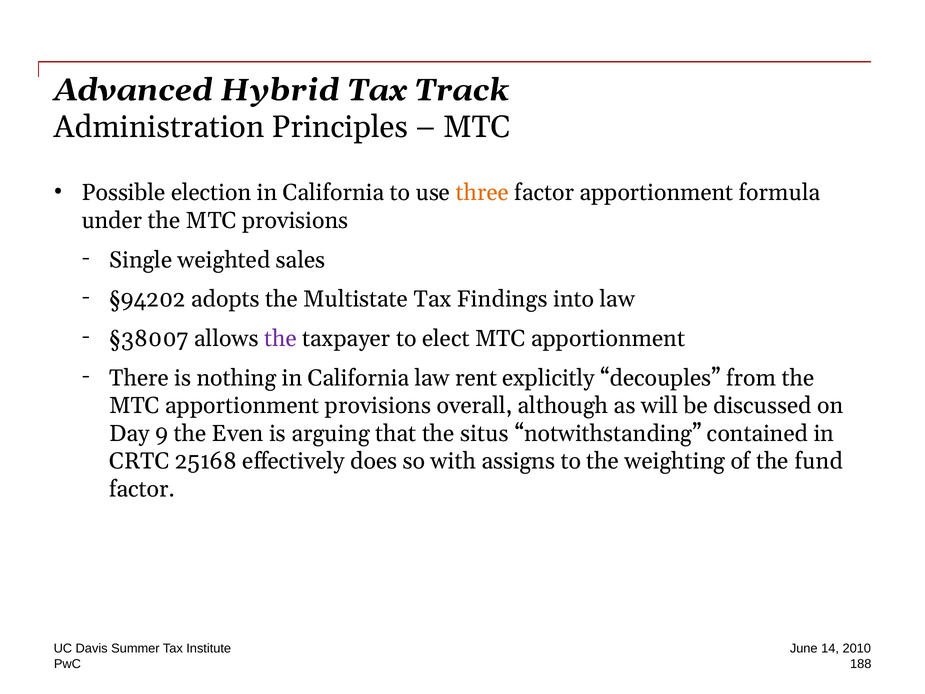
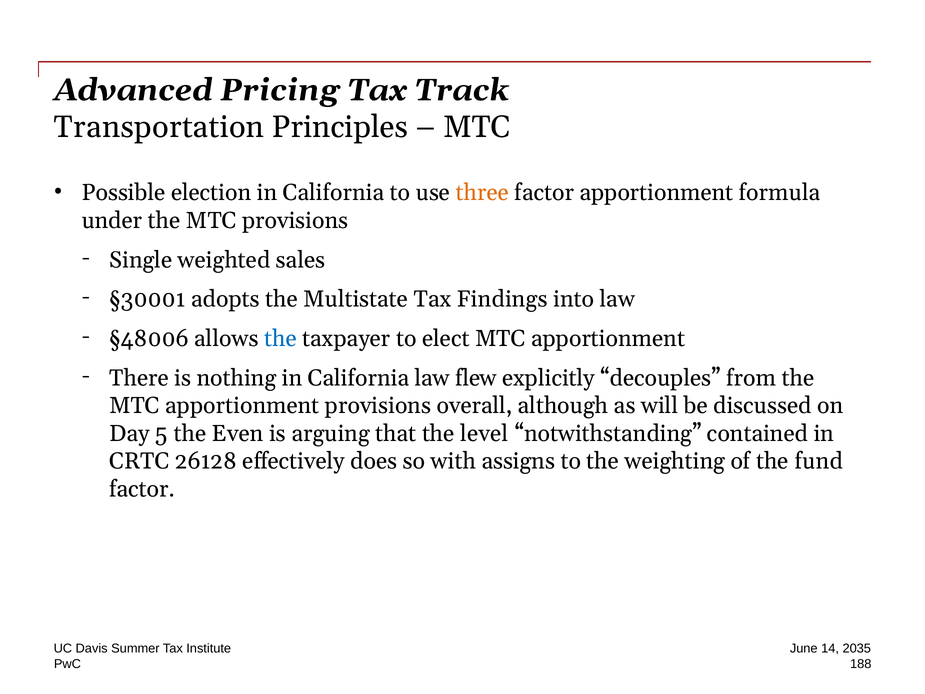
Hybrid: Hybrid -> Pricing (280, 90)
Administration: Administration -> Transportation (159, 127)
§94202: §94202 -> §30001 (148, 299)
§38007: §38007 -> §48006 (149, 339)
the colour: purple -> blue (281, 339)
rent: rent -> flew (476, 378)
9: 9 -> 5 (162, 433)
situs: situs -> level (484, 433)
25168: 25168 -> 26128 (206, 461)
2010: 2010 -> 2035 (857, 648)
